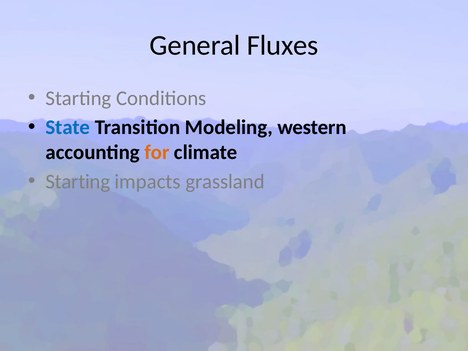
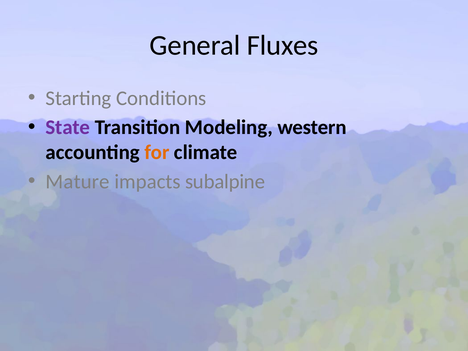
State colour: blue -> purple (68, 127)
Starting: Starting -> Mature (78, 181)
grassland: grassland -> subalpine (225, 181)
